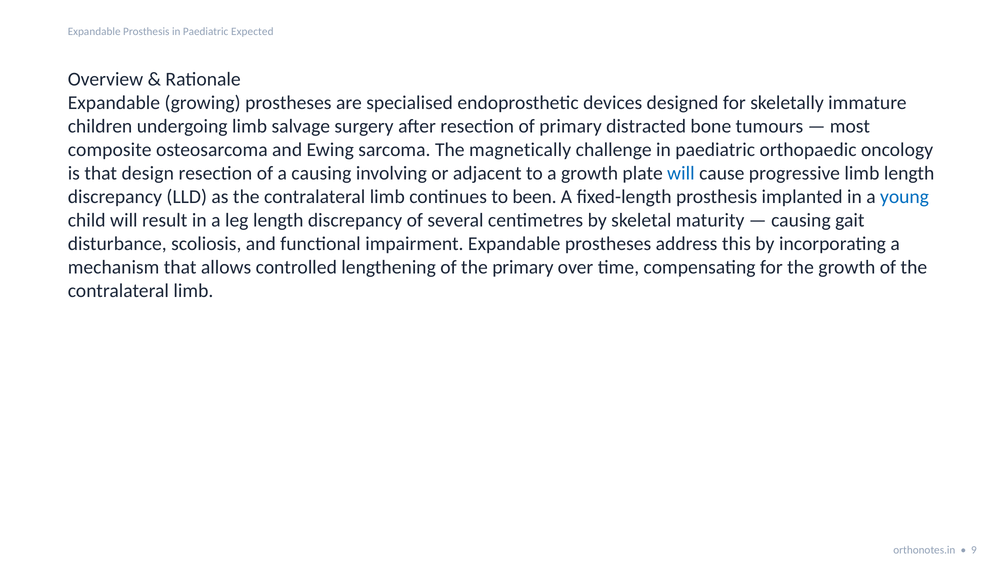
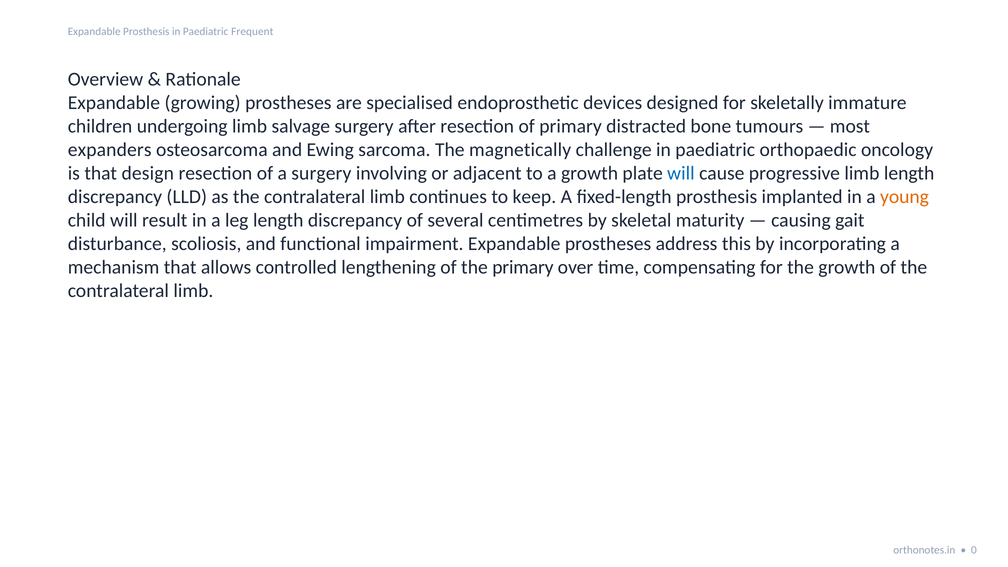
Expected: Expected -> Frequent (252, 31)
composite: composite -> expanders (110, 150)
a causing: causing -> surgery (321, 173)
been: been -> keep (534, 197)
young colour: blue -> orange (904, 197)
9: 9 -> 0 (974, 550)
